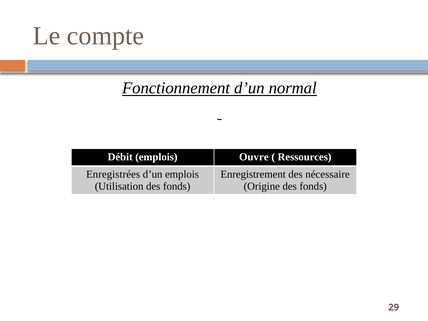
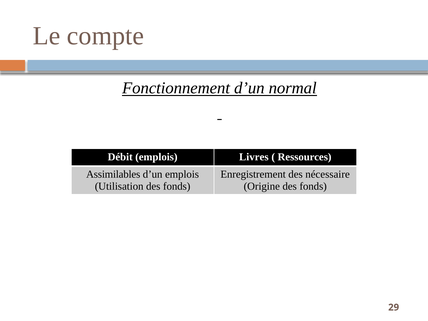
Ouvre: Ouvre -> Livres (254, 157)
Enregistrées: Enregistrées -> Assimilables (113, 174)
